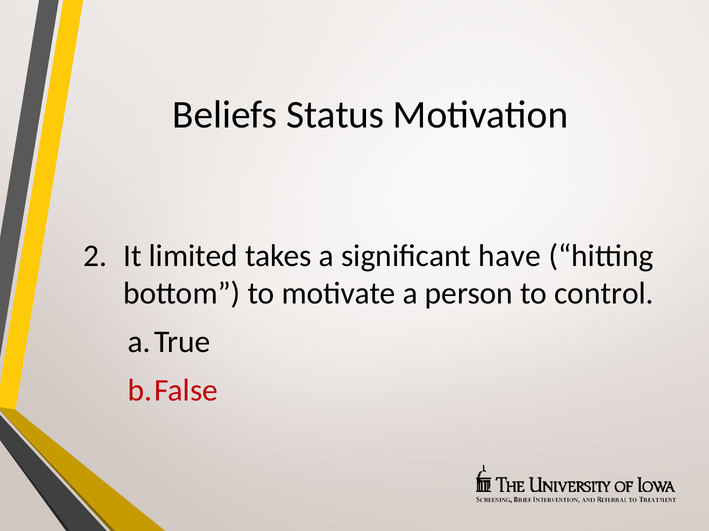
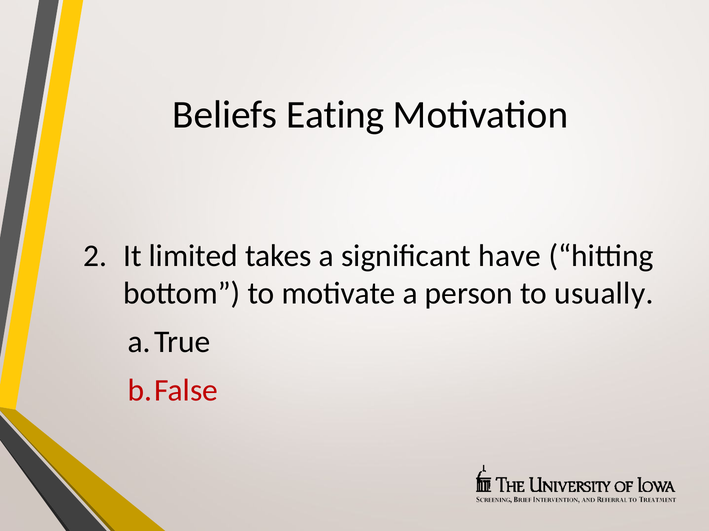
Status: Status -> Eating (335, 115)
control: control -> usually (604, 294)
